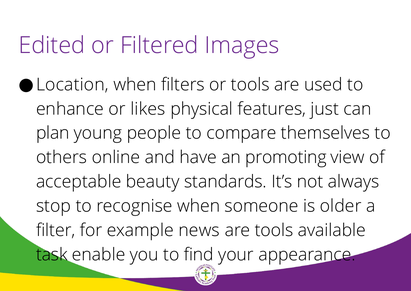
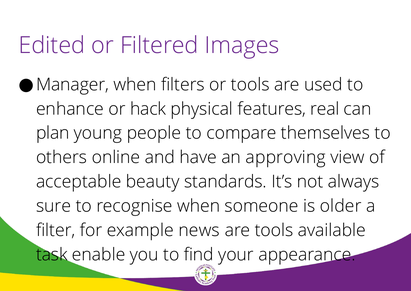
Location: Location -> Manager (73, 84)
likes: likes -> hack (148, 109)
just: just -> real (325, 109)
promoting: promoting -> approving (286, 157)
stop: stop -> sure (54, 206)
